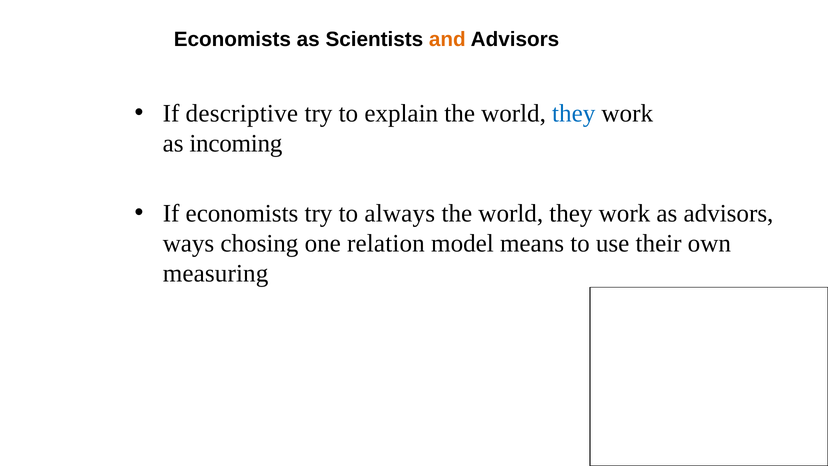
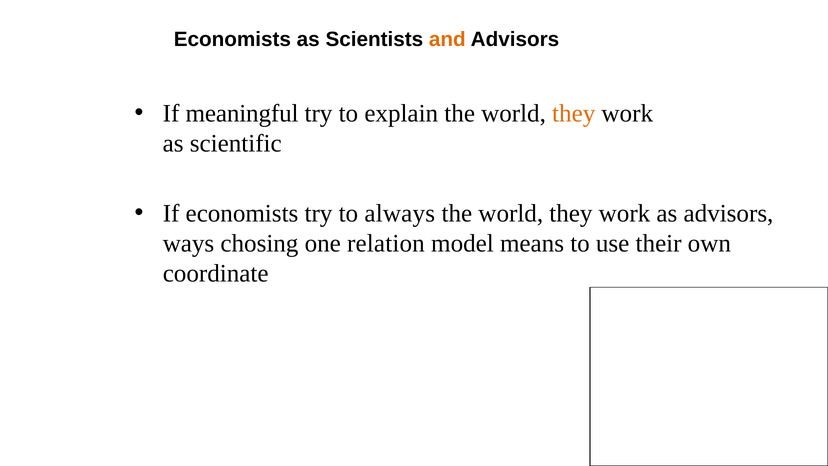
descriptive: descriptive -> meaningful (242, 113)
they colour: blue -> orange (574, 113)
incoming: incoming -> scientific (236, 143)
measuring: measuring -> coordinate (216, 274)
